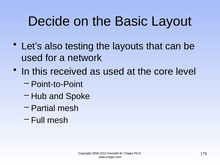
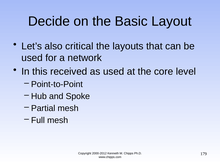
testing: testing -> critical (79, 46)
